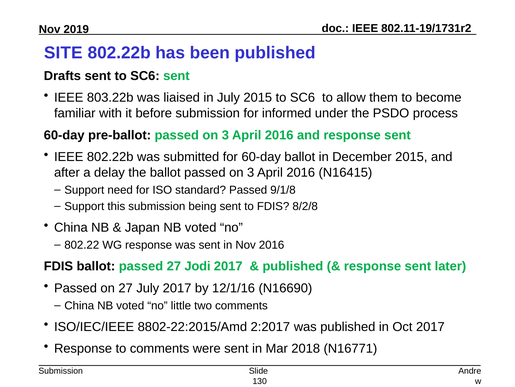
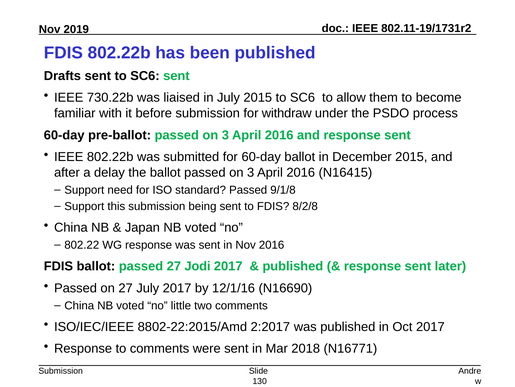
SITE: SITE -> FDIS (63, 53)
803.22b: 803.22b -> 730.22b (110, 97)
informed: informed -> withdraw (287, 113)
